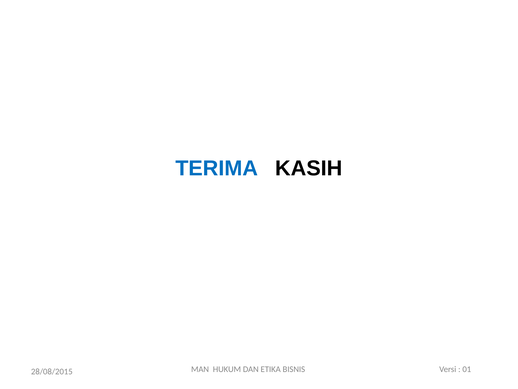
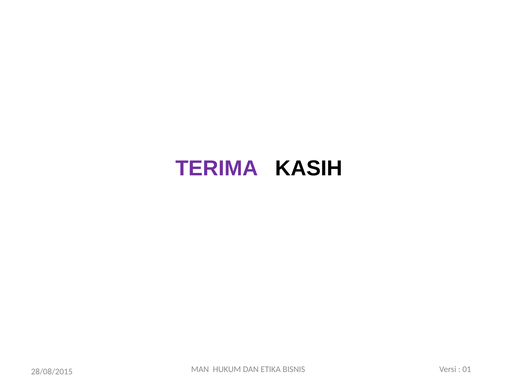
TERIMA colour: blue -> purple (217, 168)
